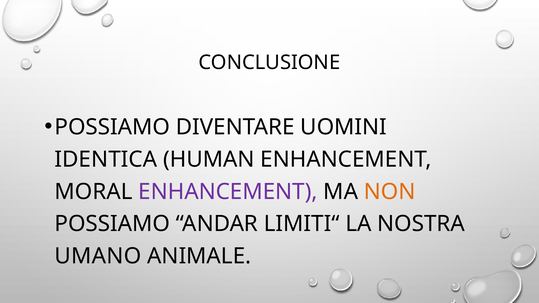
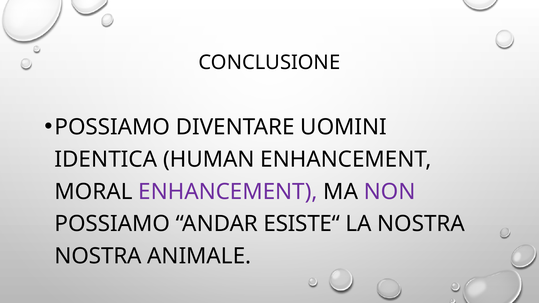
NON colour: orange -> purple (390, 192)
LIMITI“: LIMITI“ -> ESISTE“ (302, 224)
UMANO: UMANO -> NOSTRA (98, 256)
